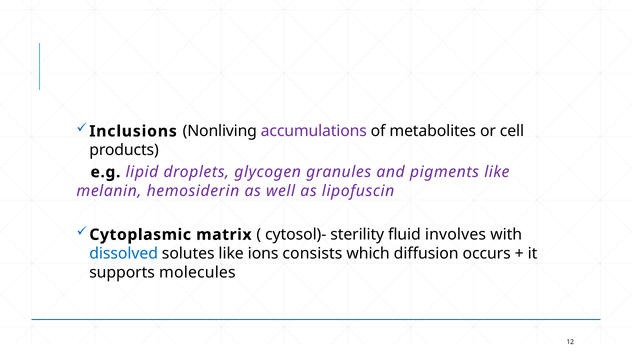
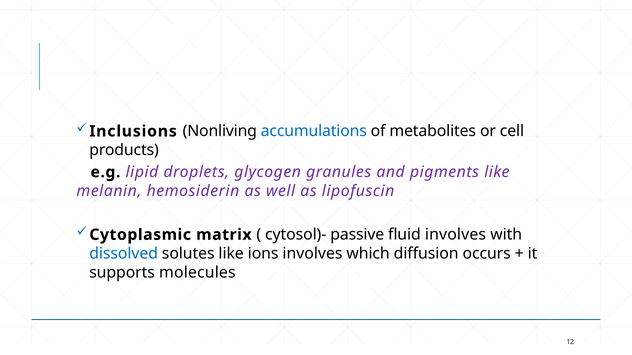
accumulations colour: purple -> blue (314, 131)
sterility: sterility -> passive (357, 235)
ions consists: consists -> involves (312, 254)
